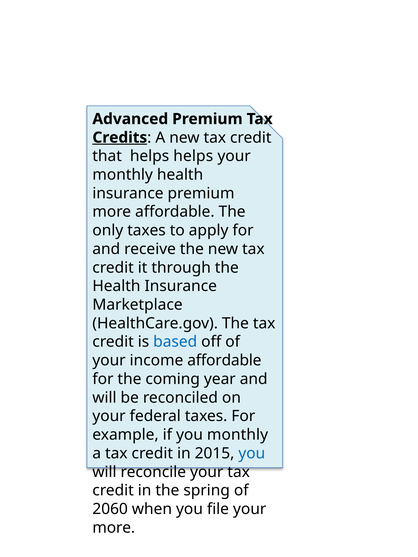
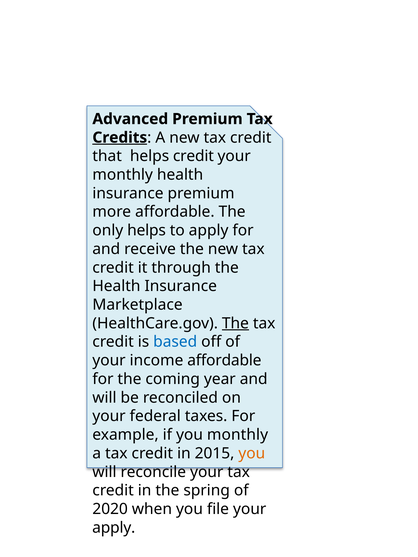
helps helps: helps -> credit (193, 156)
only taxes: taxes -> helps (147, 231)
The underline: none -> present (235, 323)
you colour: blue -> orange (252, 454)
2060: 2060 -> 2020 (110, 509)
more: more -> apply (114, 528)
